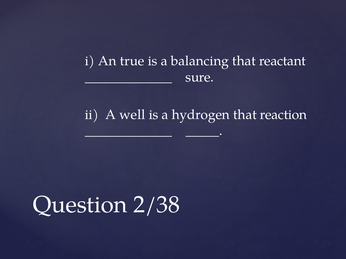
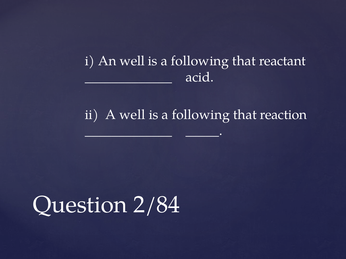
An true: true -> well (132, 61)
balancing: balancing -> following (200, 61)
sure: sure -> acid (200, 77)
hydrogen: hydrogen -> following (201, 115)
2/38: 2/38 -> 2/84 (157, 205)
